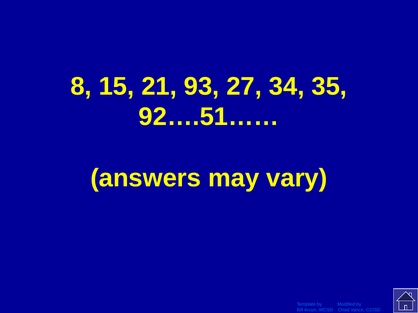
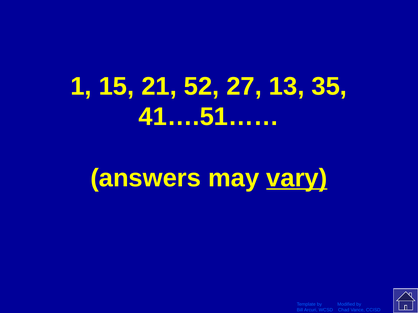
8: 8 -> 1 (81, 86)
93: 93 -> 52 (202, 86)
34: 34 -> 13 (287, 86)
92….51……: 92….51…… -> 41….51…… (209, 117)
vary underline: none -> present (297, 178)
